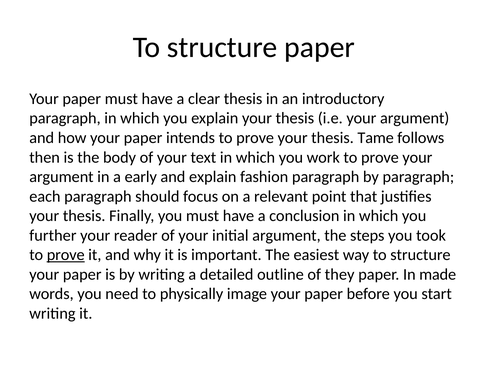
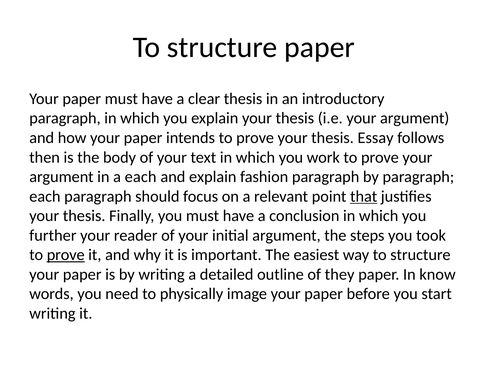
Tame: Tame -> Essay (376, 138)
a early: early -> each (141, 177)
that underline: none -> present (364, 196)
made: made -> know (438, 274)
